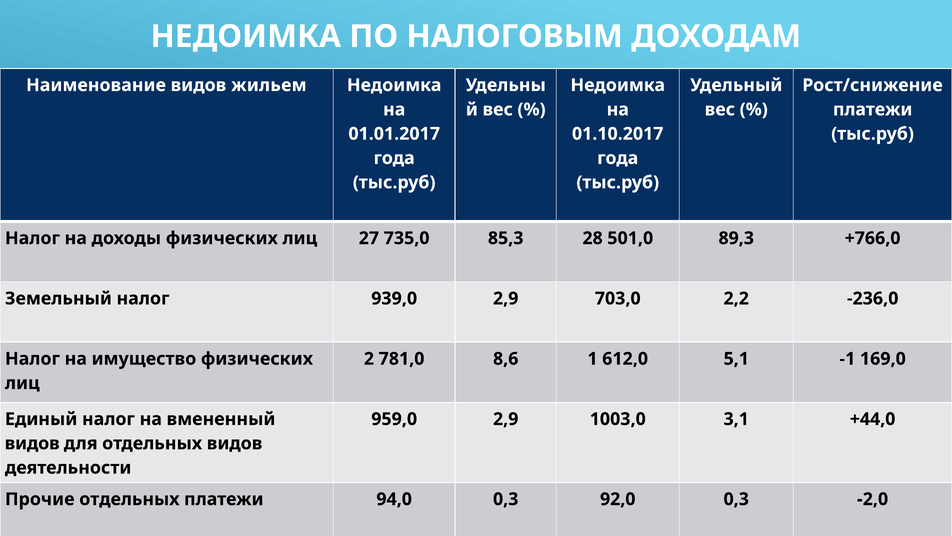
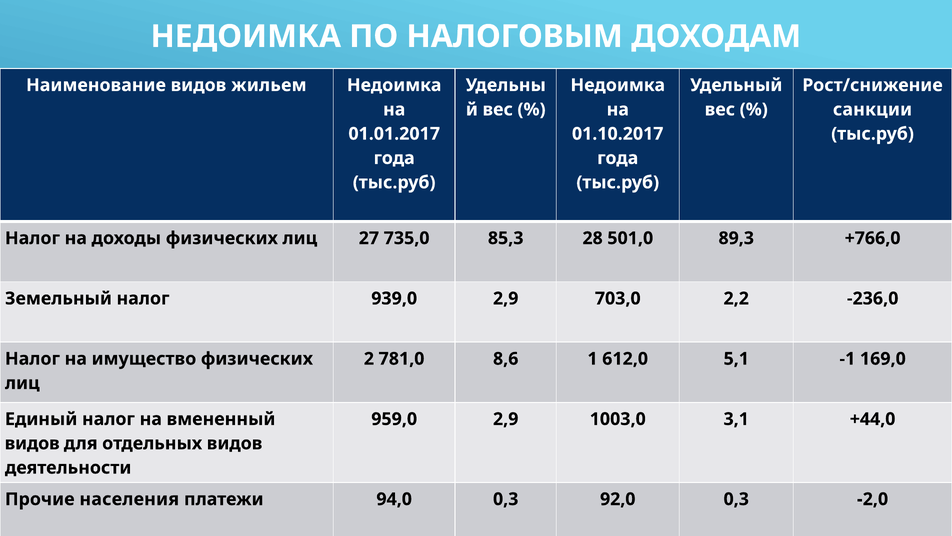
платежи: платежи -> санкции (873, 109)
Прочие отдельных: отдельных -> населения (129, 499)
